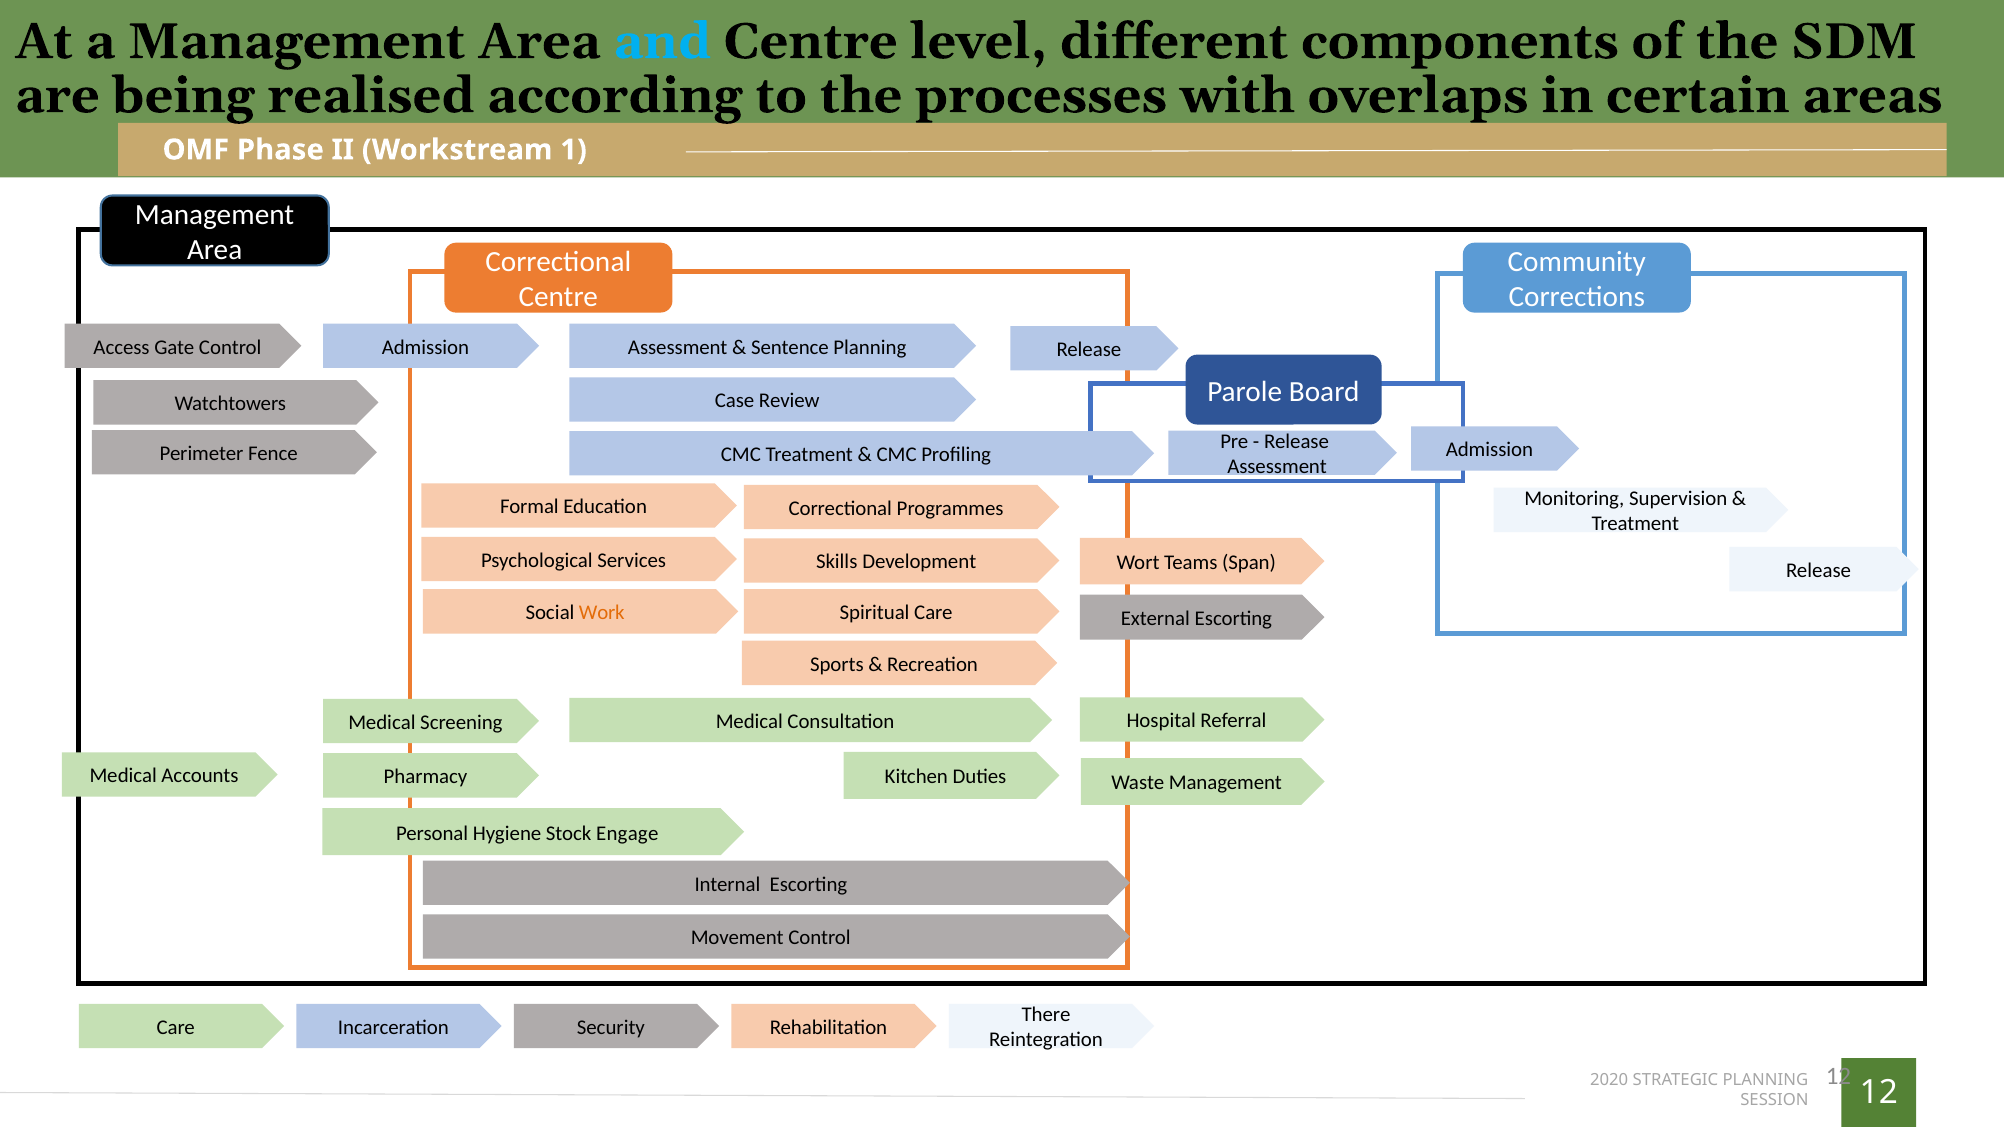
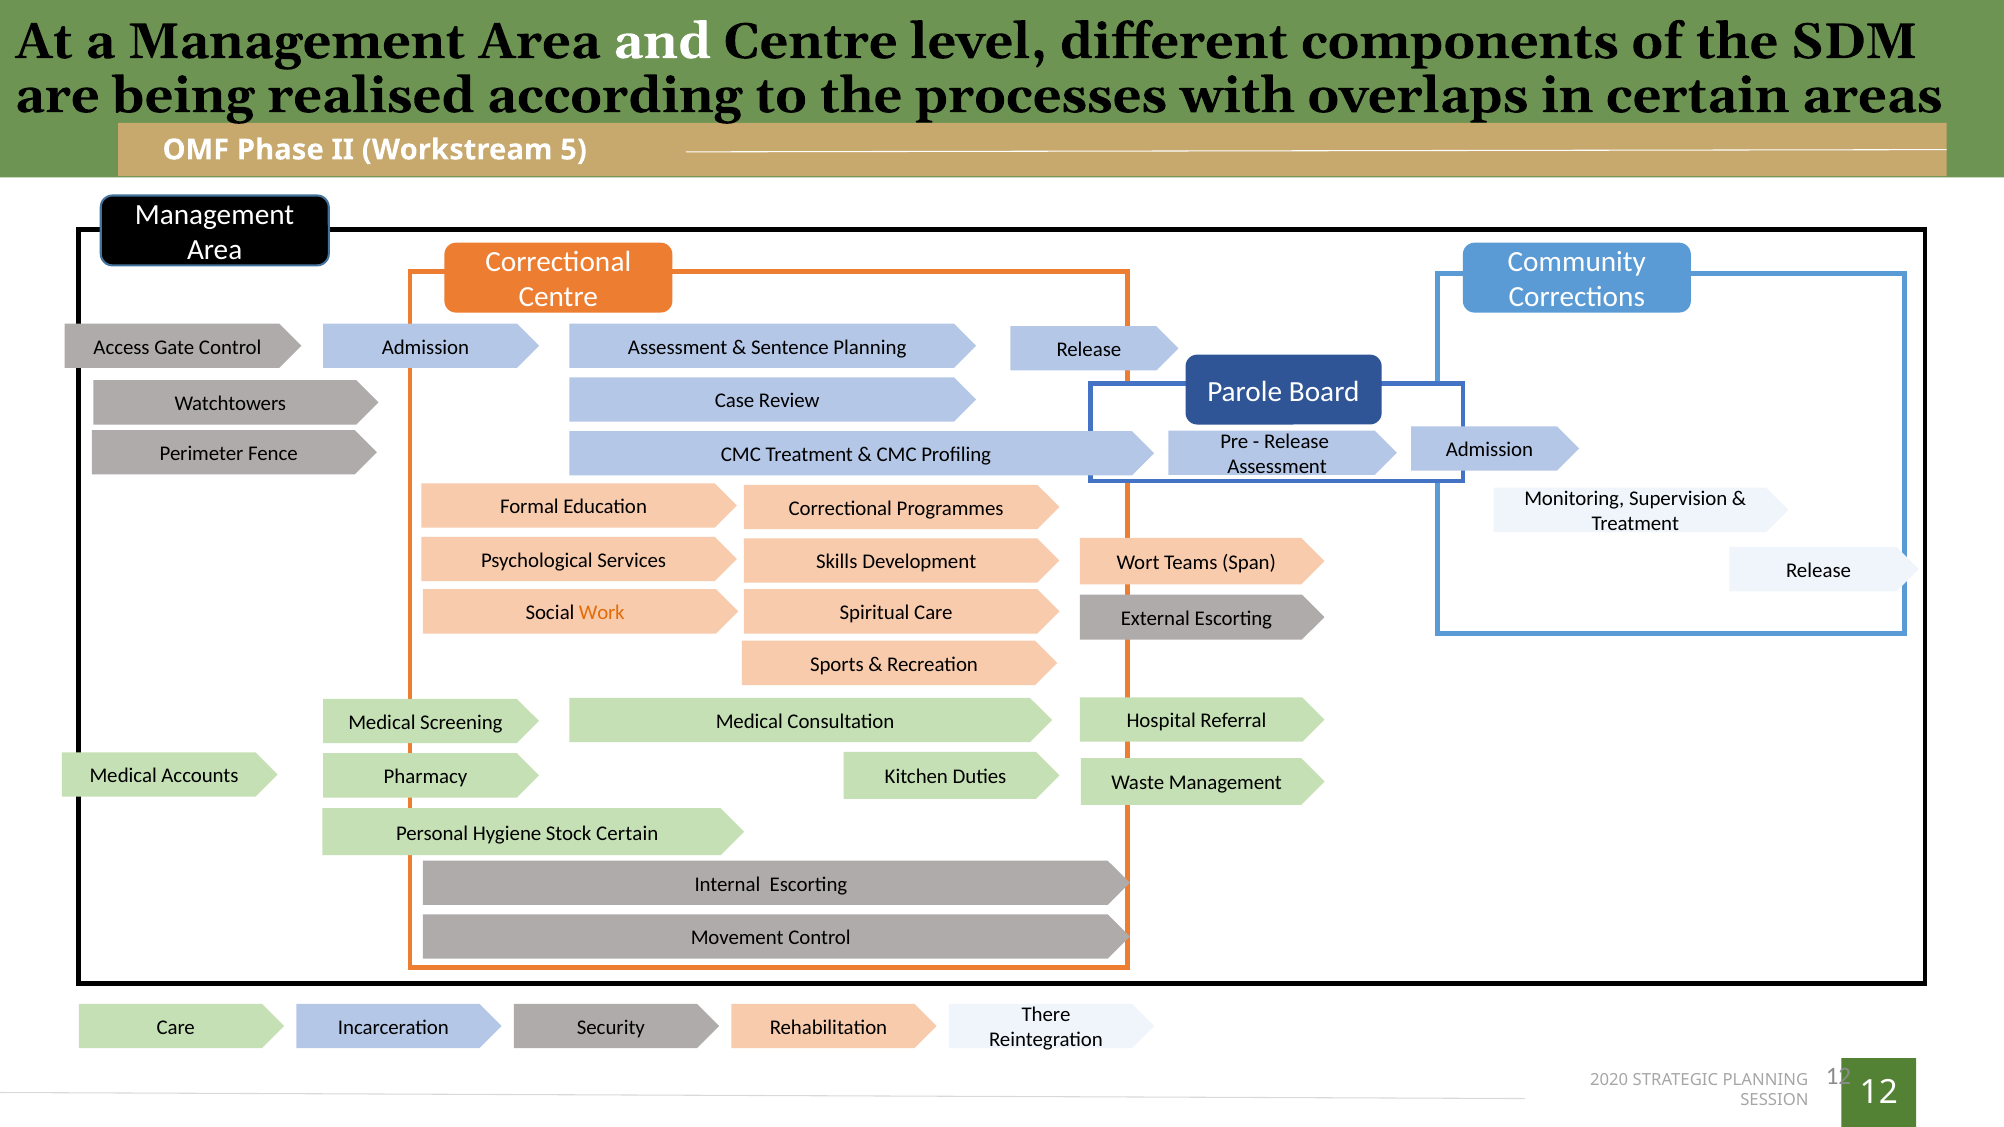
and colour: light blue -> white (662, 42)
1: 1 -> 5 (574, 150)
Stock Engage: Engage -> Certain (627, 833)
